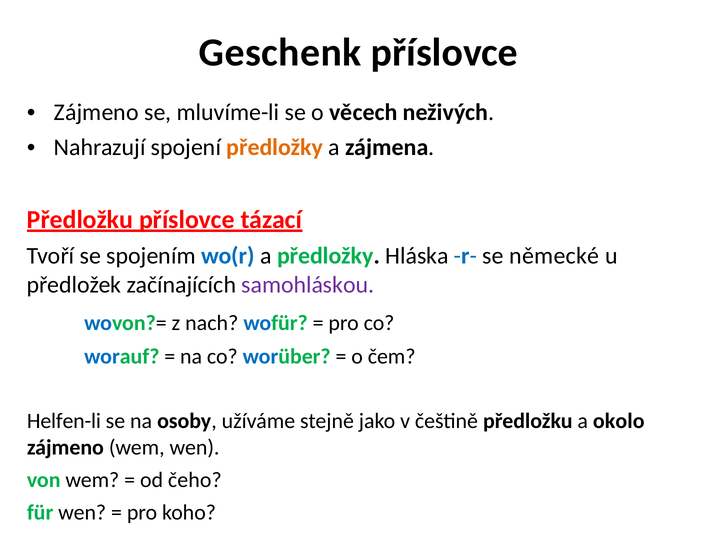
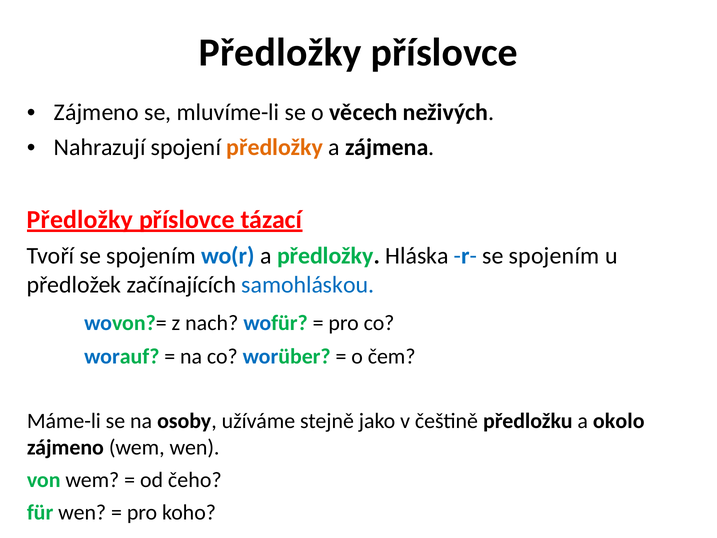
Geschenk: Geschenk -> Předložky (280, 52)
Předložku: Předložku -> Předložky (80, 219)
r- se německé: německé -> spojením (554, 256)
samohláskou colour: purple -> blue (308, 285)
Helfen-li: Helfen-li -> Máme-li (64, 421)
